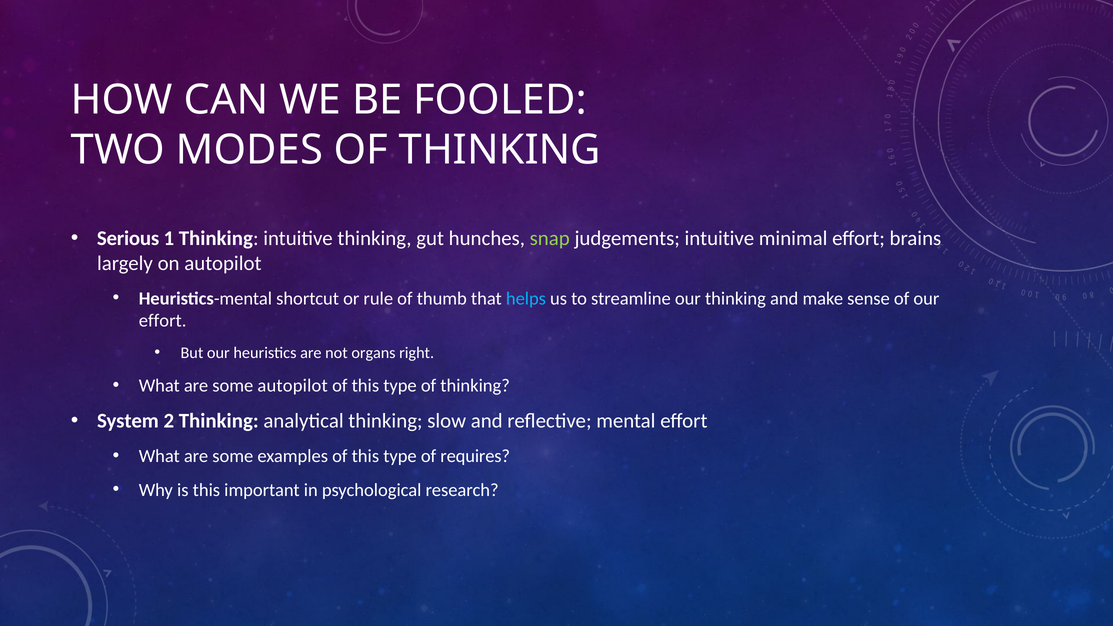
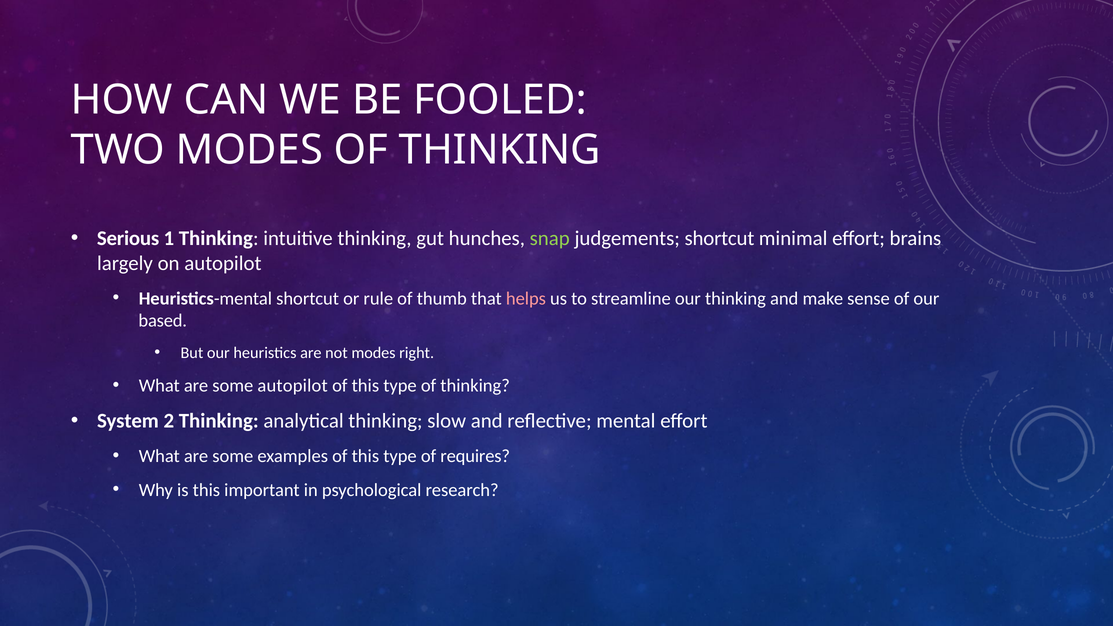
judgements intuitive: intuitive -> shortcut (719, 238)
helps colour: light blue -> pink (526, 298)
effort: effort -> based (163, 321)
not organs: organs -> modes (374, 353)
